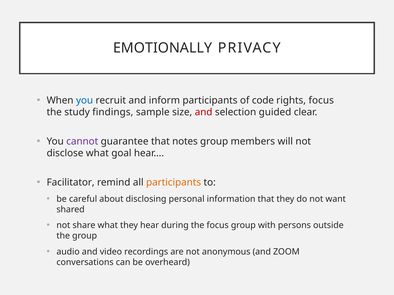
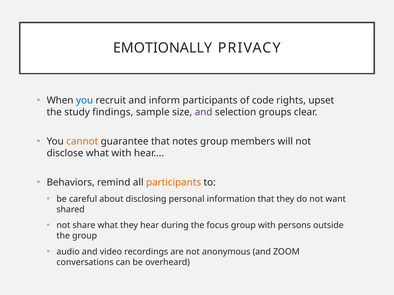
rights focus: focus -> upset (321, 101)
and colour: red -> purple (204, 112)
guided: guided -> groups (275, 112)
cannot colour: purple -> orange (82, 142)
what goal: goal -> with (121, 153)
Facilitator: Facilitator -> Behaviors (71, 183)
